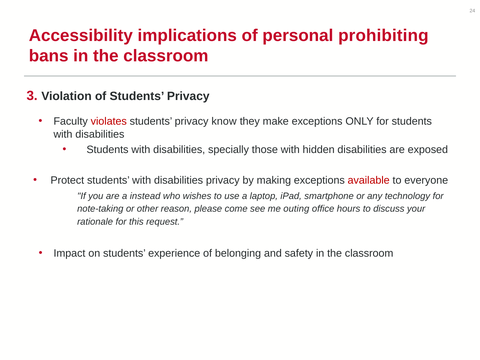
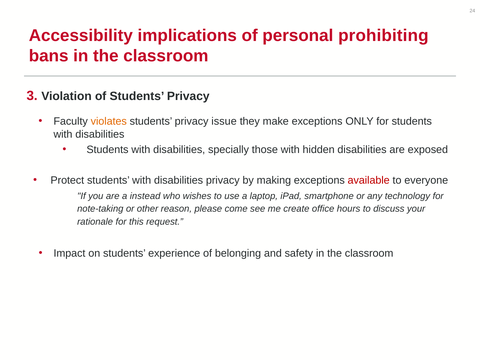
violates colour: red -> orange (109, 121)
know: know -> issue (224, 121)
outing: outing -> create (296, 209)
